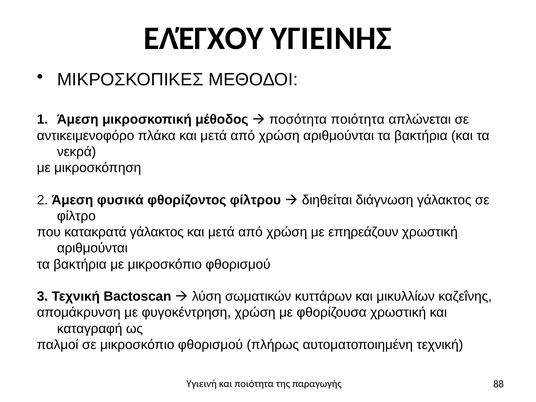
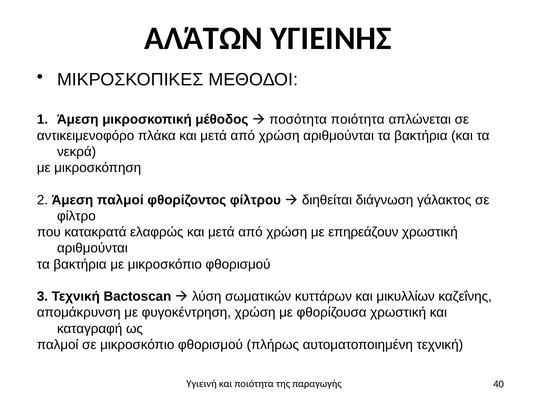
ΕΛΈΓΧΟΥ: ΕΛΈΓΧΟΥ -> ΑΛΆΤΩΝ (203, 38)
Άμεση φυσικά: φυσικά -> παλμοί (120, 200)
κατακρατά γάλακτος: γάλακτος -> ελαφρώς (157, 232)
88: 88 -> 40 (499, 384)
